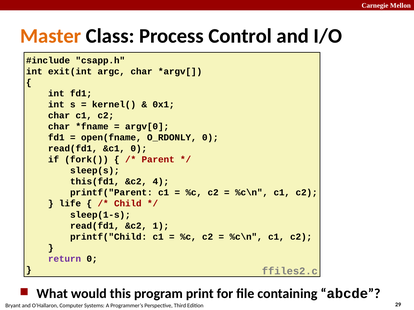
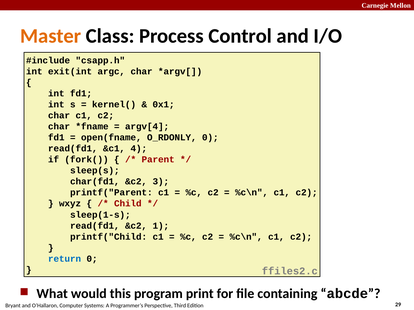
argv[0: argv[0 -> argv[4 (147, 127)
&c1 0: 0 -> 4 (139, 149)
this(fd1: this(fd1 -> char(fd1 (95, 182)
4: 4 -> 3 (161, 182)
life: life -> wxyz (70, 204)
return colour: purple -> blue (65, 259)
